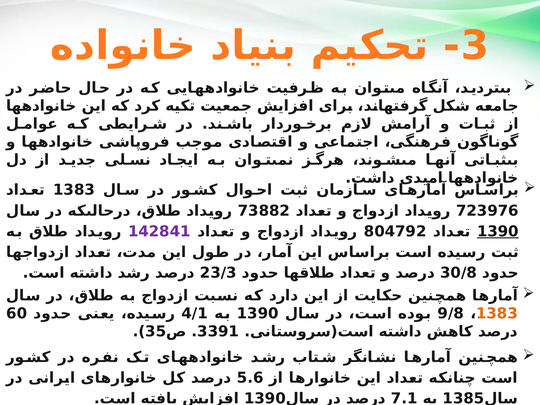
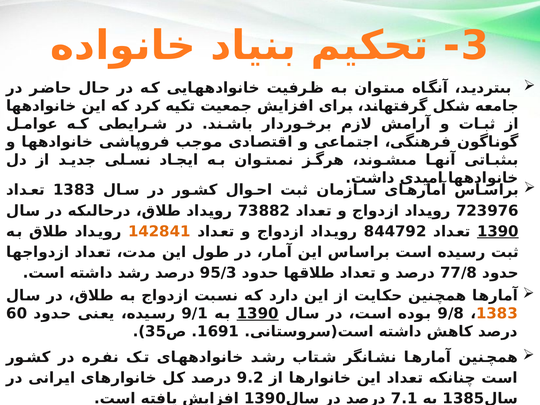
142841 colour: purple -> orange (159, 231)
804792: 804792 -> 844792 (395, 231)
23/3: 23/3 -> 95/3 (218, 273)
30/8: 30/8 -> 77/8 (459, 273)
4/1: 4/1 -> 9/1 (195, 314)
1390 underline: none -> present (258, 314)
3391: 3391 -> 1691 (218, 332)
5.6: 5.6 -> 9.2 (250, 378)
